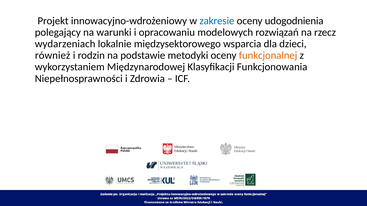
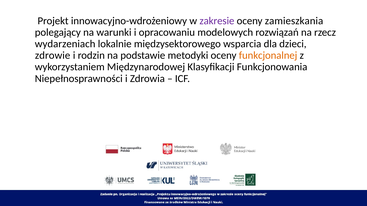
zakresie colour: blue -> purple (217, 21)
udogodnienia: udogodnienia -> zamieszkania (294, 21)
również: również -> zdrowie (53, 56)
